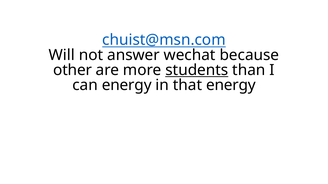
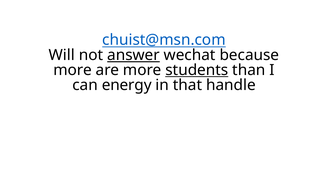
answer underline: none -> present (133, 55)
other: other -> more (73, 70)
that energy: energy -> handle (231, 85)
